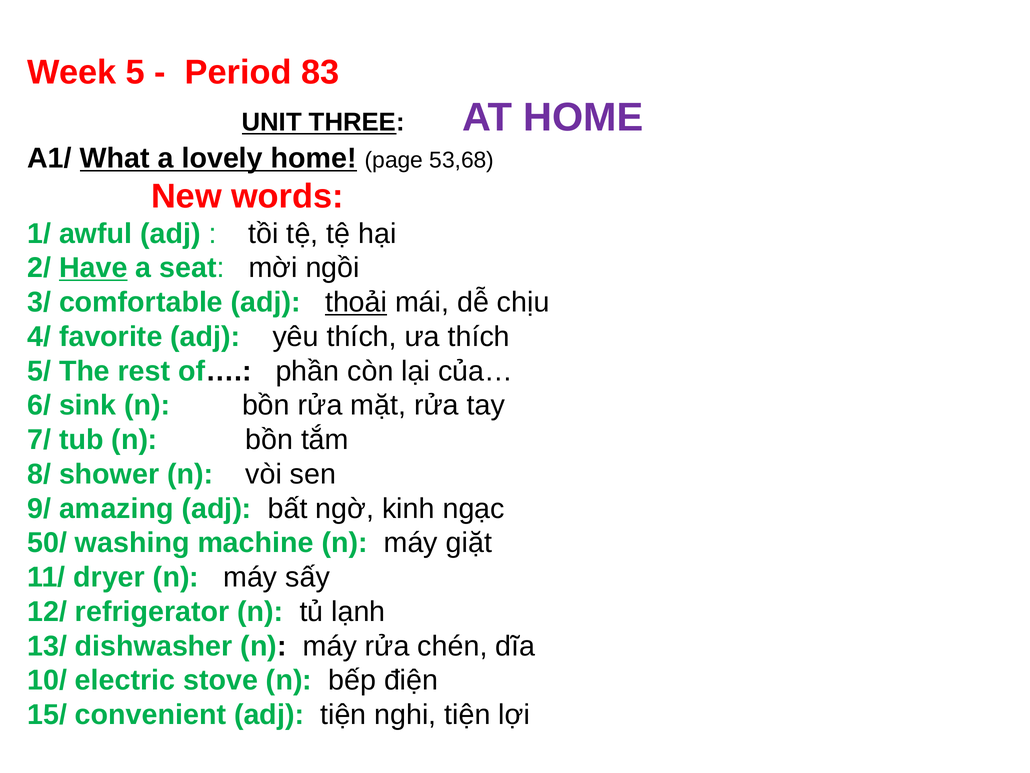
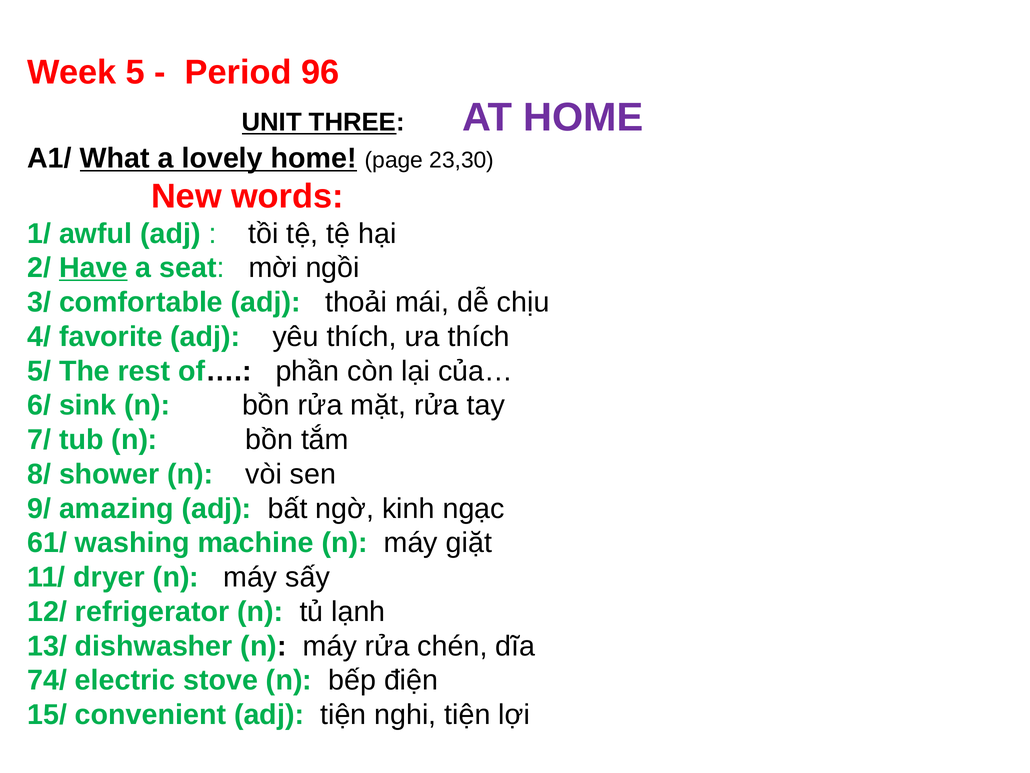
83: 83 -> 96 (320, 72)
53,68: 53,68 -> 23,30 (462, 160)
thoải underline: present -> none (356, 302)
50/: 50/ -> 61/ (47, 543)
10/: 10/ -> 74/ (47, 680)
